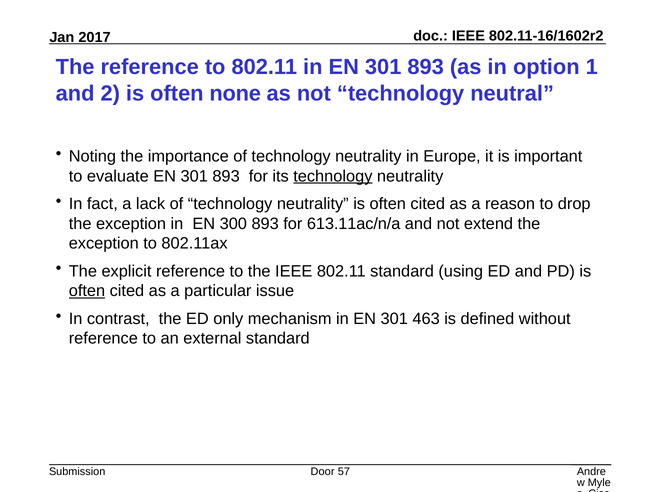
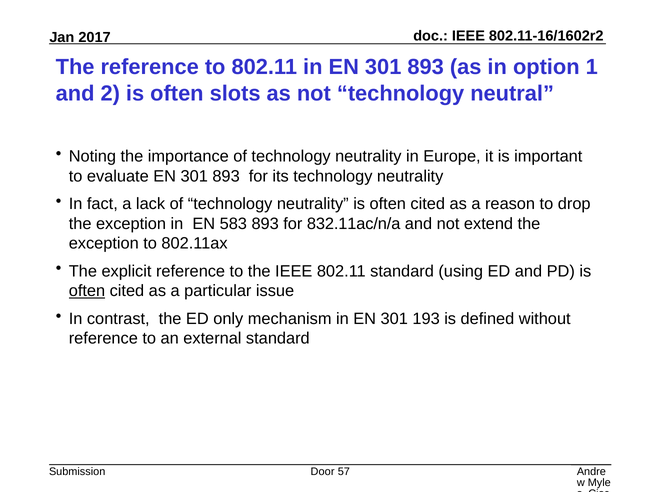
none: none -> slots (235, 93)
technology underline: present -> none (333, 176)
300: 300 -> 583 (233, 223)
613.11ac/n/a: 613.11ac/n/a -> 832.11ac/n/a (354, 223)
463: 463 -> 193 (426, 318)
